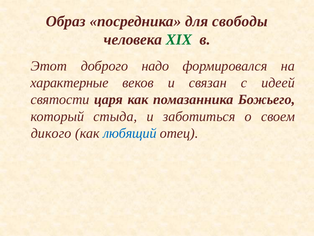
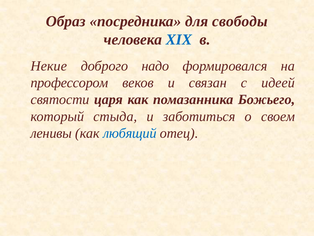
XIX colour: green -> blue (179, 40)
Этот: Этот -> Некие (49, 66)
характерные: характерные -> профессором (69, 83)
дикого: дикого -> ленивы (51, 133)
